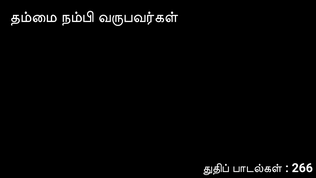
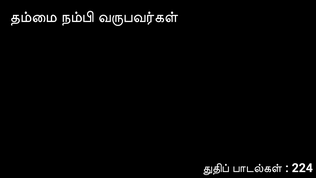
266: 266 -> 224 (302, 168)
